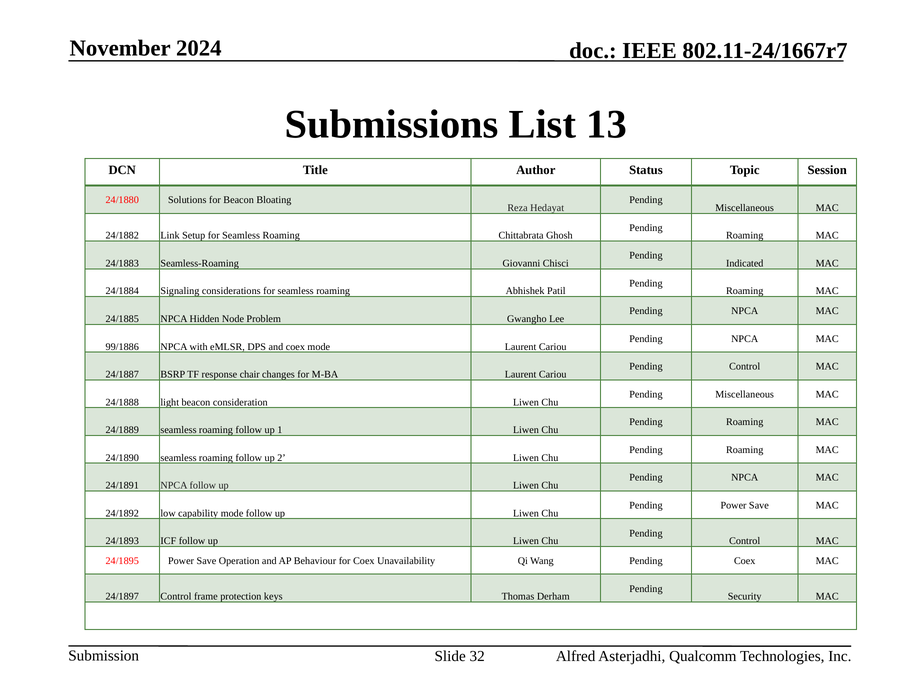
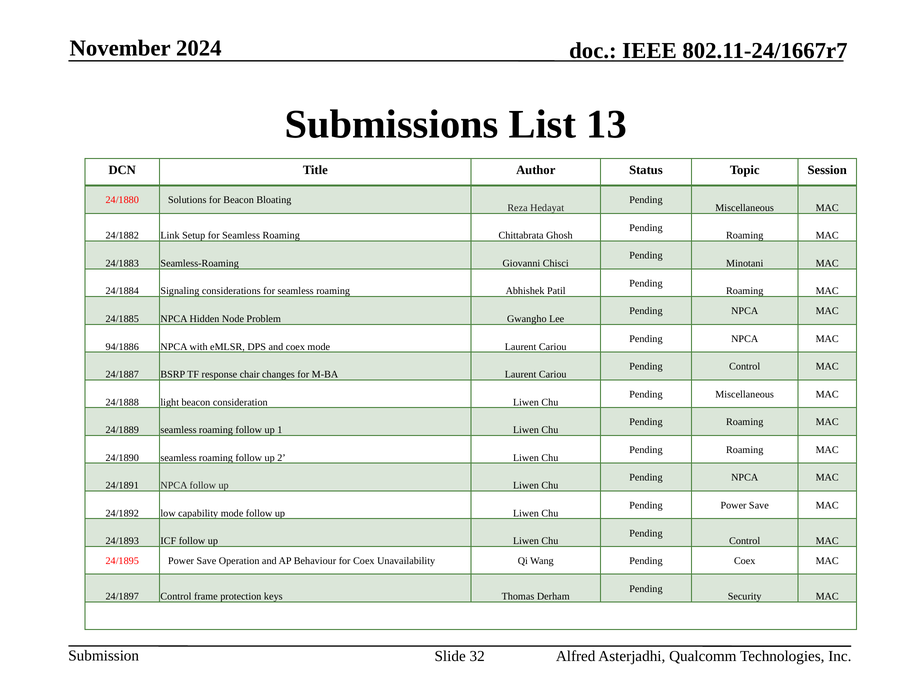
Indicated: Indicated -> Minotani (745, 263)
99/1886: 99/1886 -> 94/1886 (122, 347)
